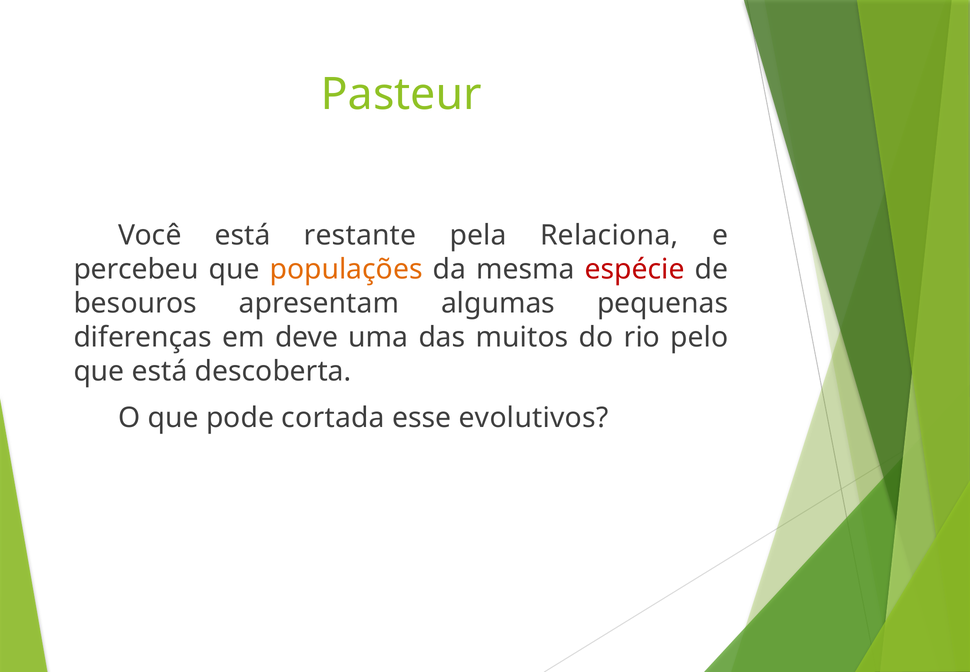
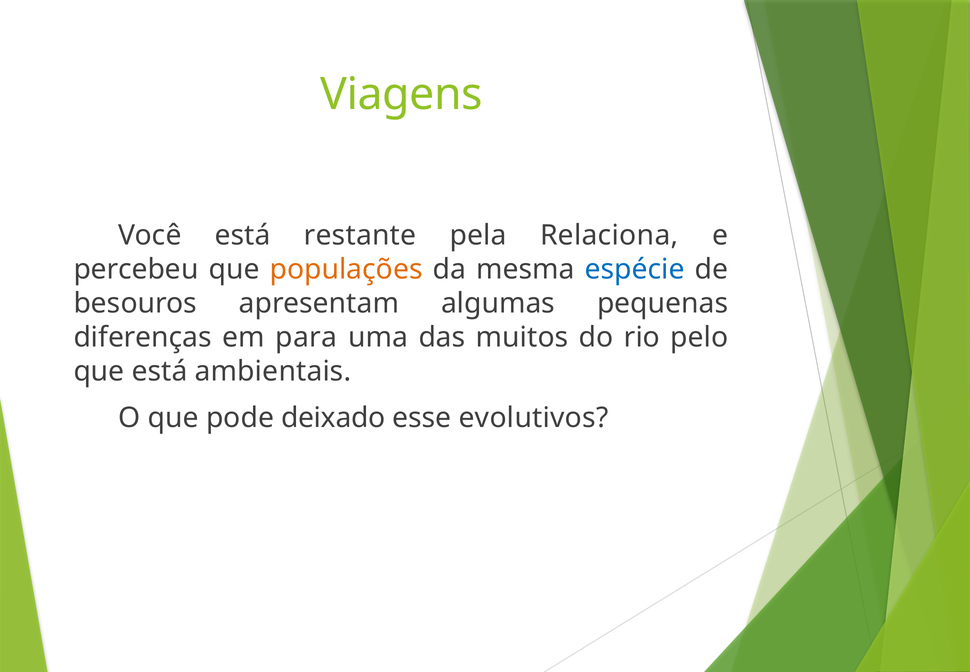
Pasteur: Pasteur -> Viagens (402, 94)
espécie colour: red -> blue (635, 269)
deve: deve -> para (306, 337)
descoberta: descoberta -> ambientais (273, 371)
cortada: cortada -> deixado (333, 417)
